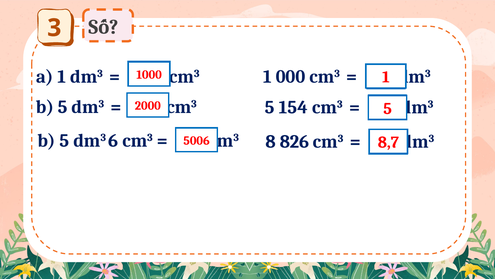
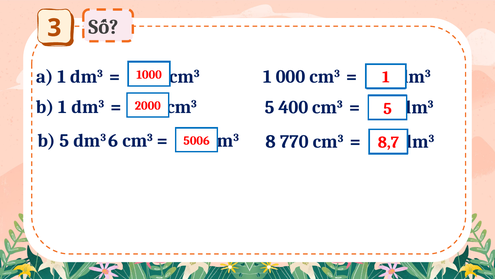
5: 5 -> 1 (63, 107)
154: 154 -> 400 (293, 107)
826: 826 -> 770 (294, 141)
